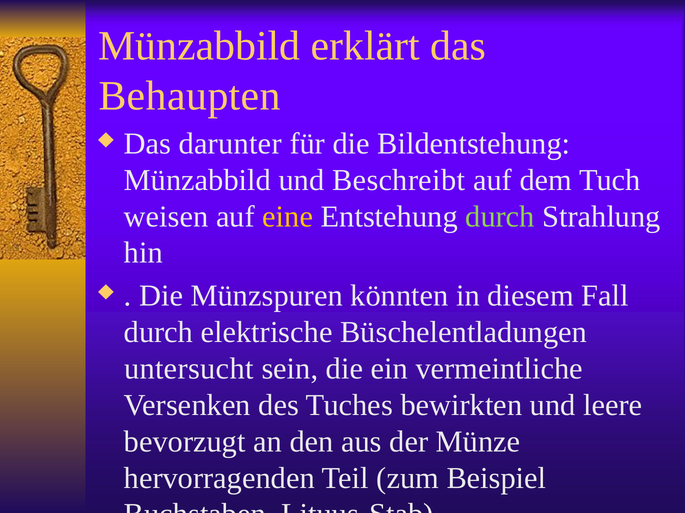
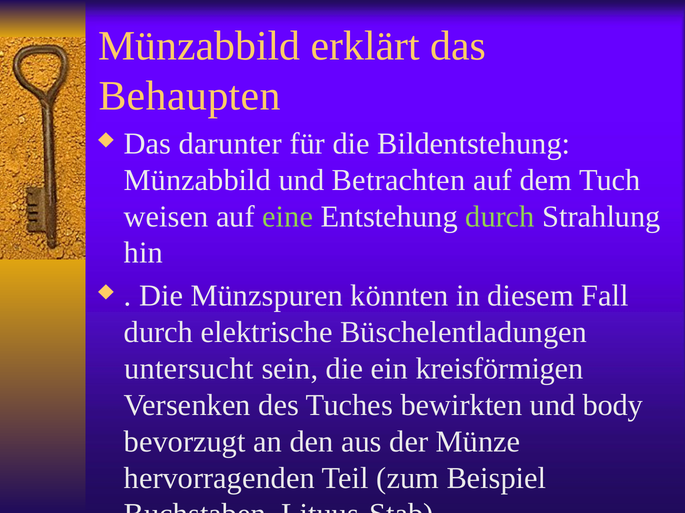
Beschreibt: Beschreibt -> Betrachten (399, 180)
eine colour: yellow -> light green (288, 217)
vermeintliche: vermeintliche -> kreisförmigen (499, 369)
leere: leere -> body (613, 406)
